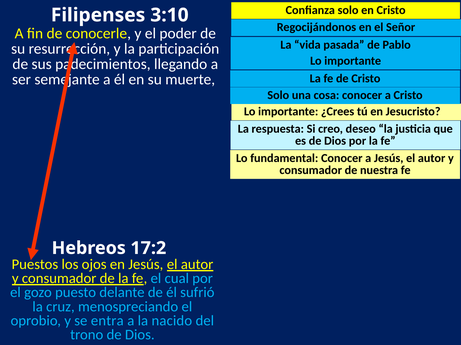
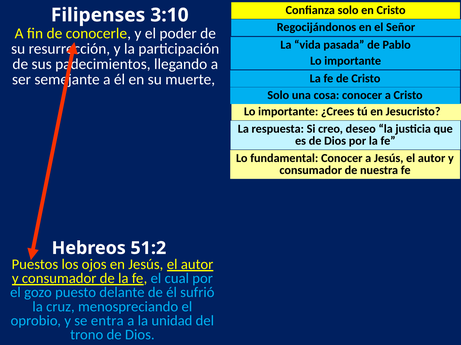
17:2: 17:2 -> 51:2 (148, 249)
nacido: nacido -> unidad (172, 321)
